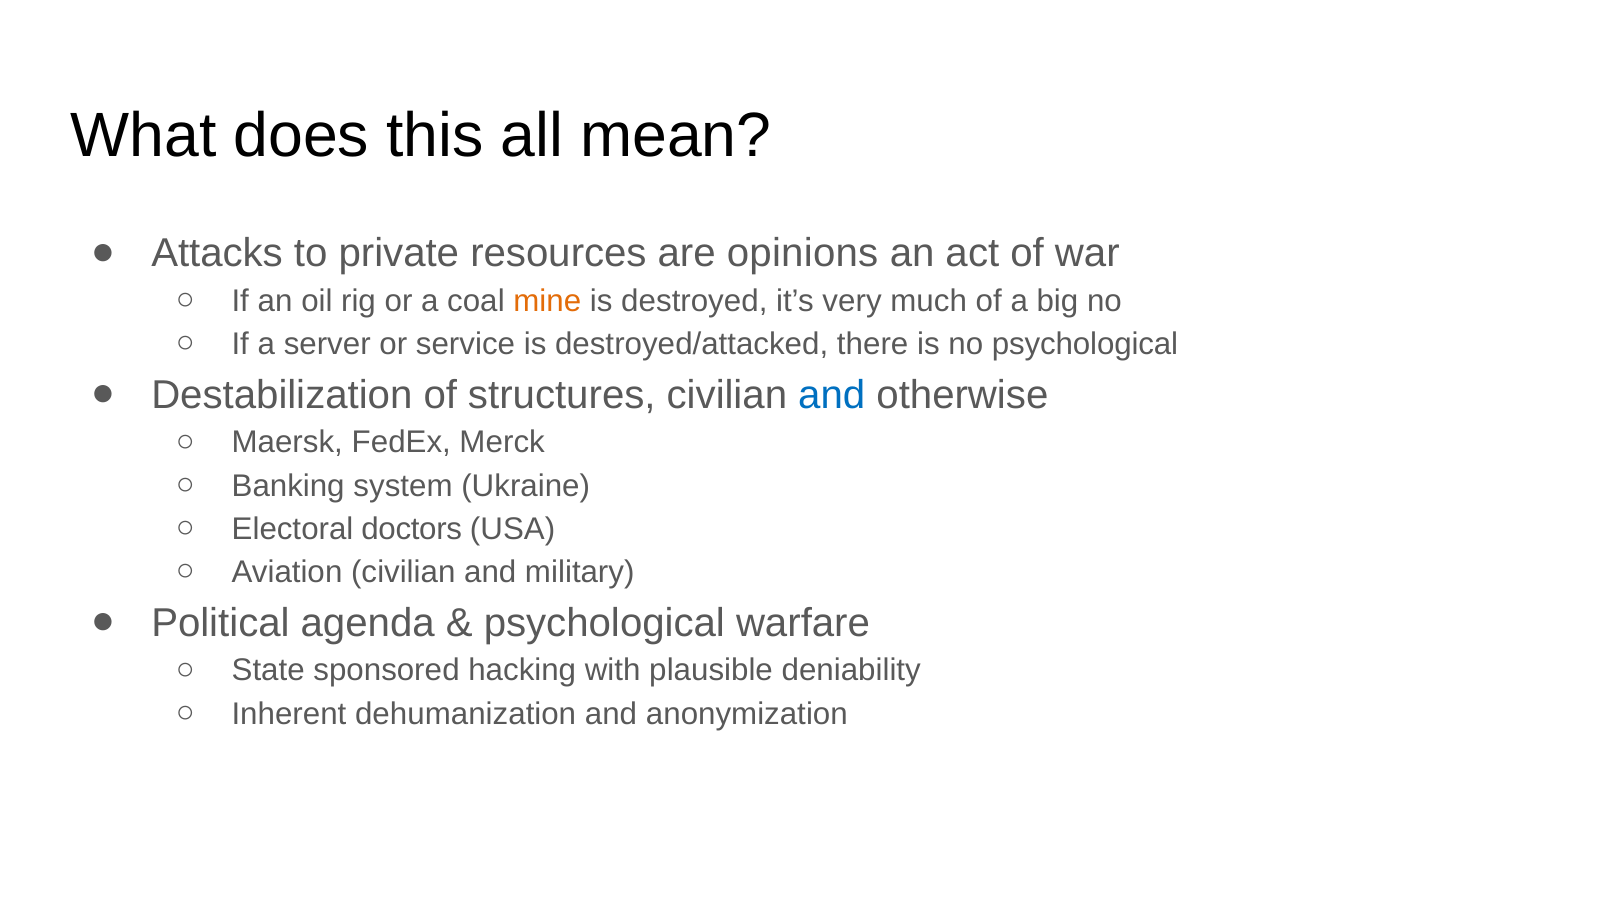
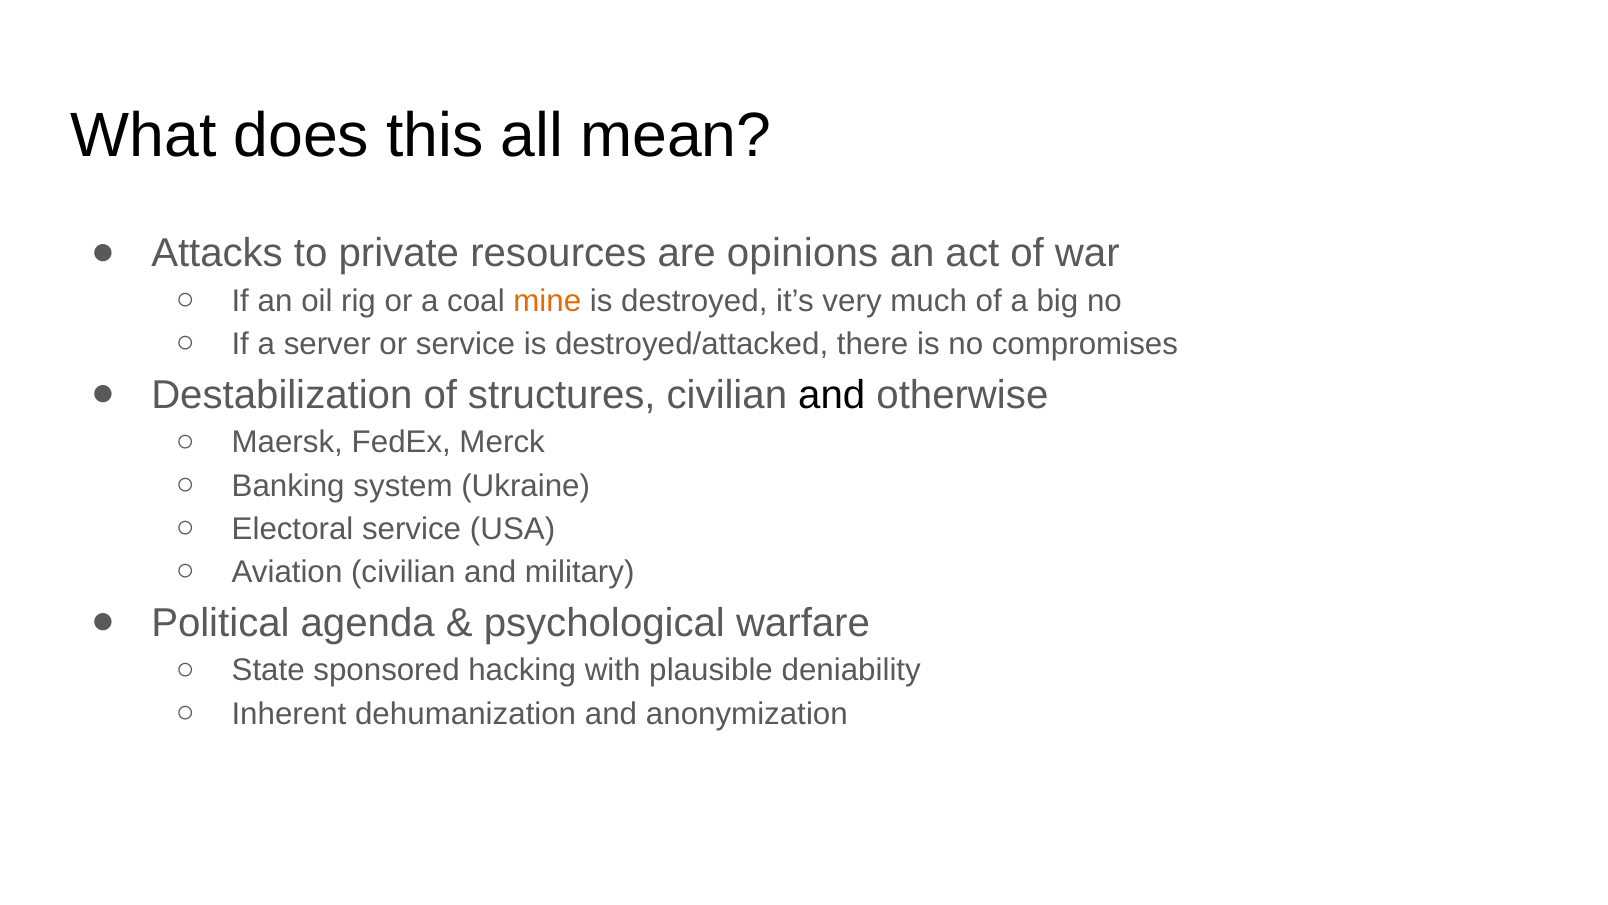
no psychological: psychological -> compromises (1085, 344)
and colour: blue -> black (832, 395)
Electoral doctors: doctors -> service (412, 529)
